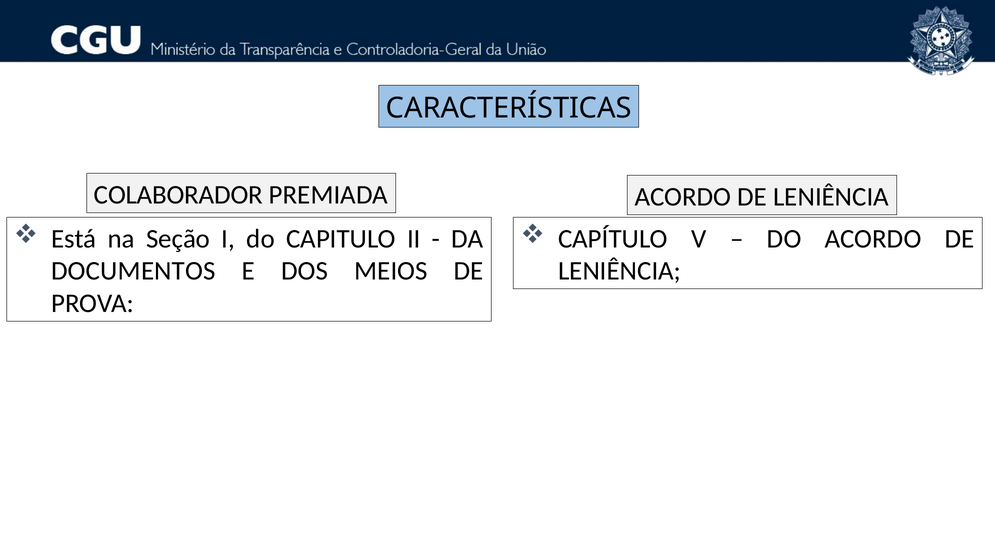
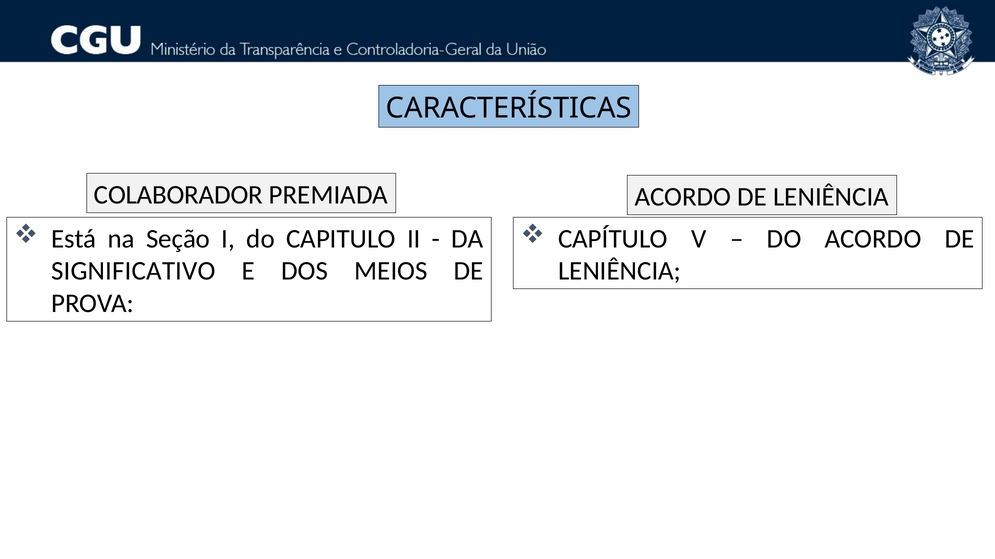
DOCUMENTOS: DOCUMENTOS -> SIGNIFICATIVO (133, 271)
